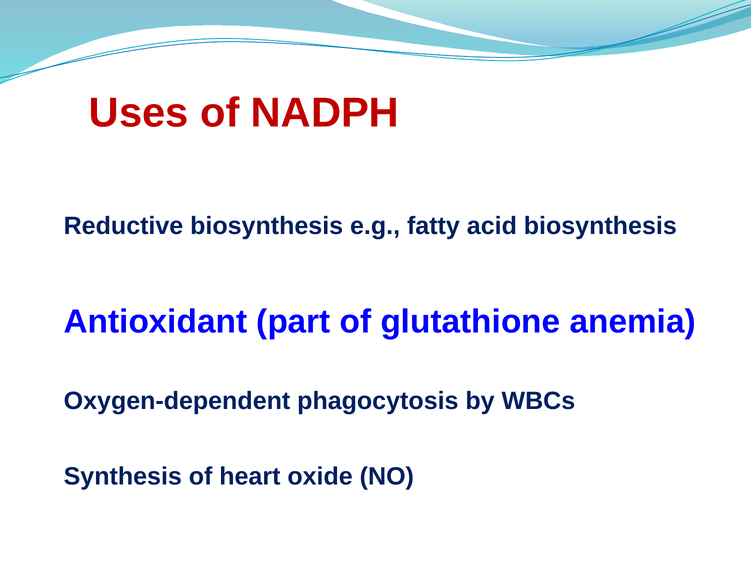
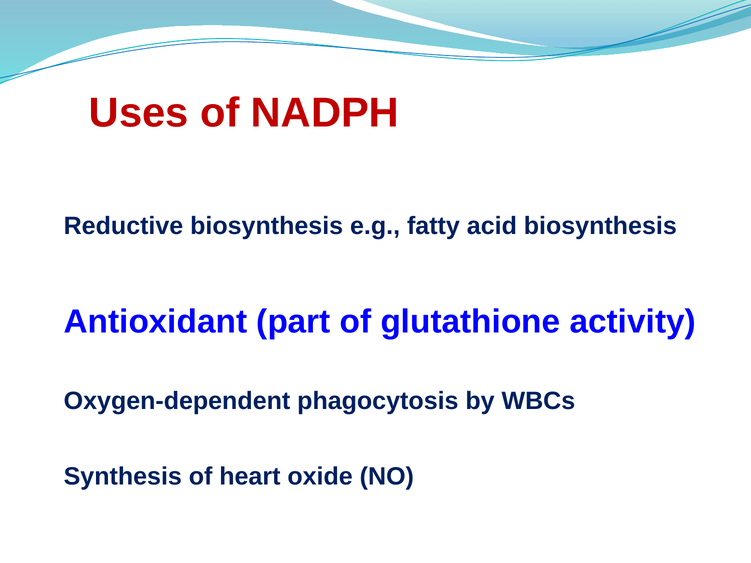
anemia: anemia -> activity (633, 322)
